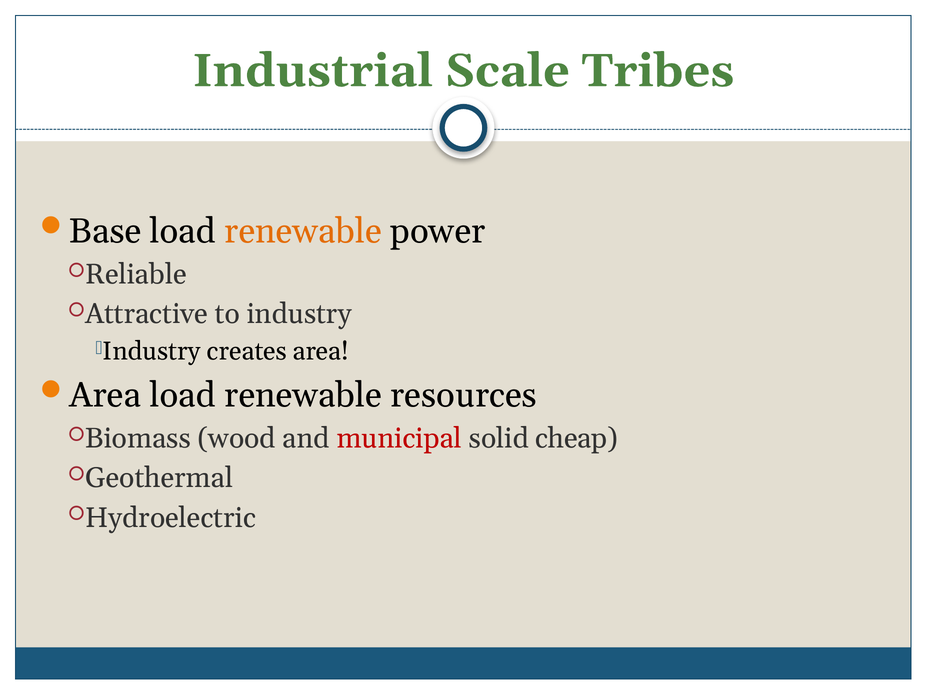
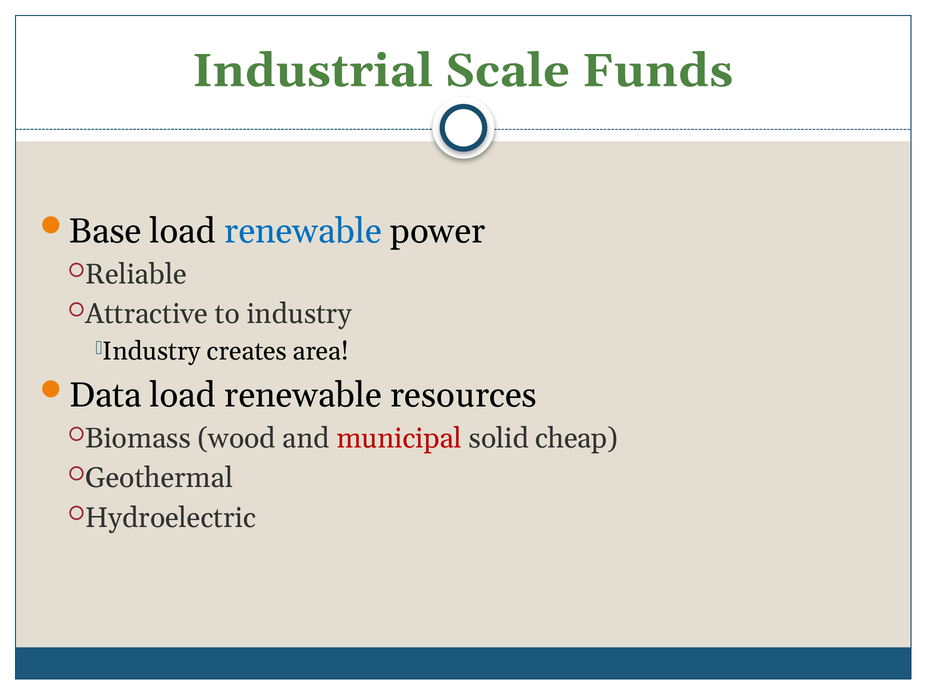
Tribes: Tribes -> Funds (658, 71)
renewable colour: orange -> blue (303, 231)
Area: Area -> Data (105, 396)
